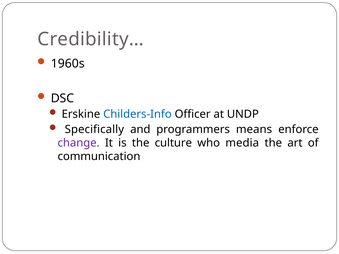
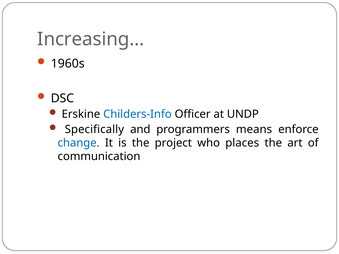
Credibility…: Credibility… -> Increasing… (91, 39)
change colour: purple -> blue (79, 143)
culture: culture -> project (173, 143)
media: media -> places (242, 143)
